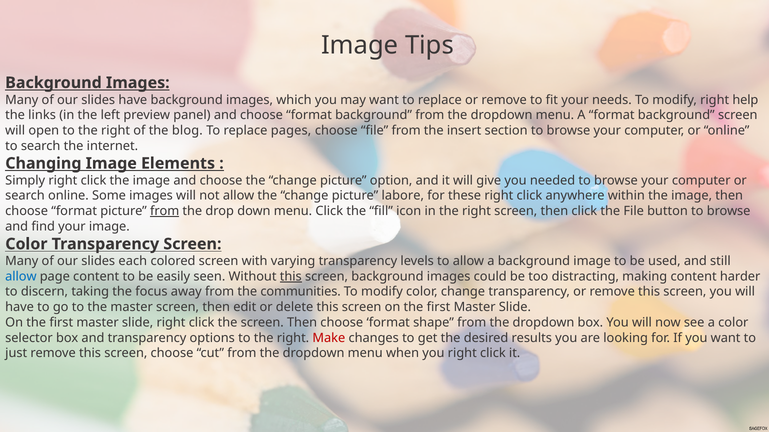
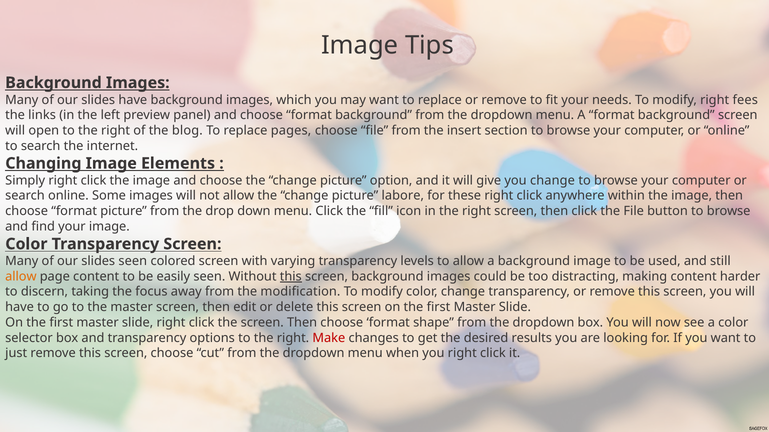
help: help -> fees (745, 100)
you needed: needed -> change (553, 181)
from underline: present -> none (165, 211)
slides each: each -> seen (133, 261)
allow colour: blue -> orange (21, 277)
communities: communities -> modification (300, 292)
